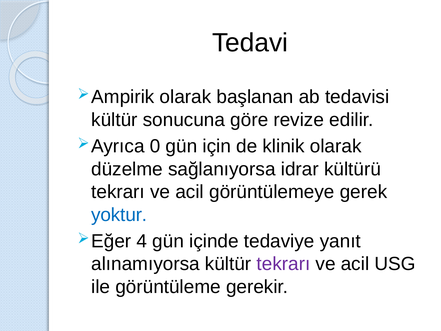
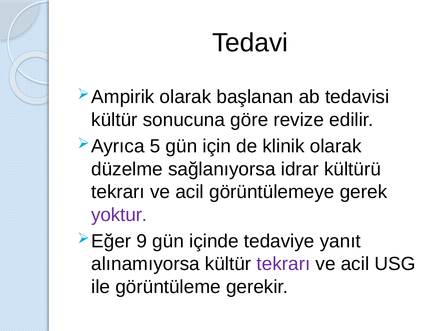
0: 0 -> 5 (155, 146)
yoktur colour: blue -> purple (119, 215)
4: 4 -> 9 (142, 241)
